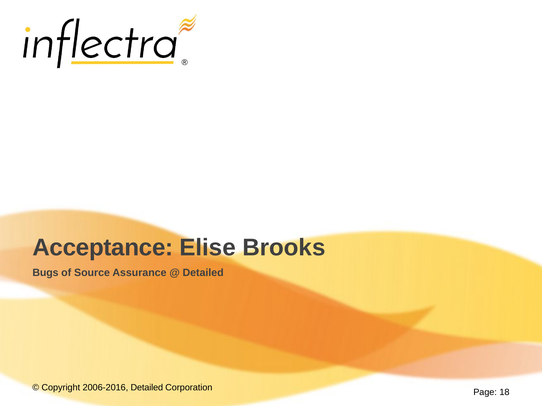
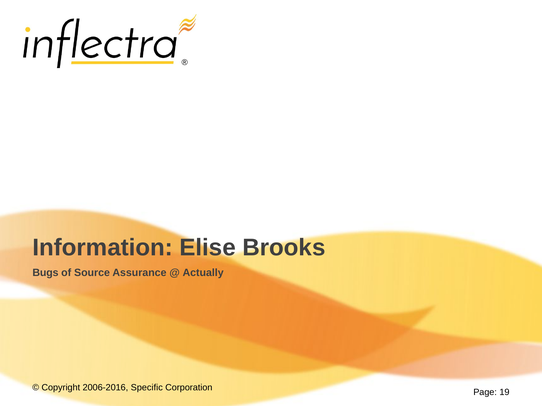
Acceptance: Acceptance -> Information (103, 248)
Detailed: Detailed -> Actually (203, 273)
Detailed: Detailed -> Specific (147, 388)
18: 18 -> 19 (504, 393)
